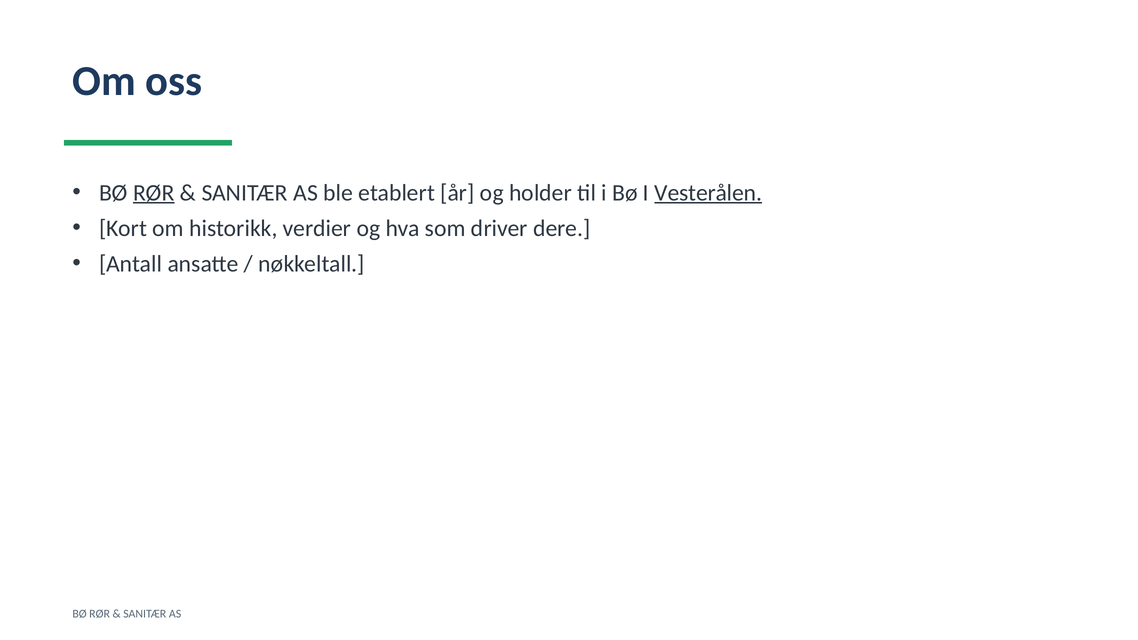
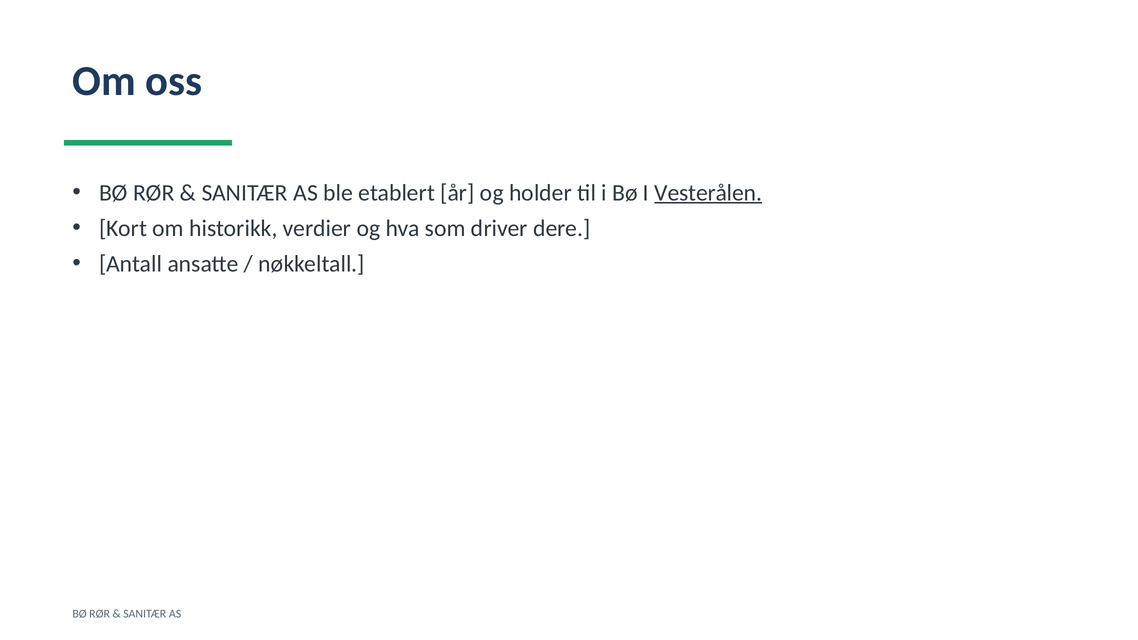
RØR underline: present -> none (154, 193)
